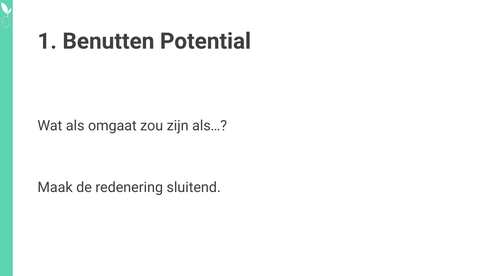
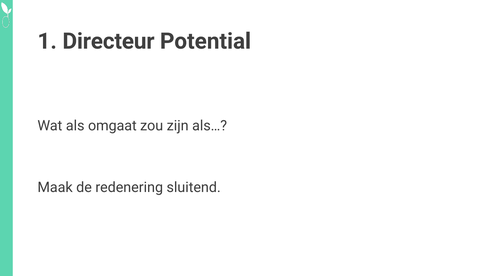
Benutten: Benutten -> Directeur (109, 41)
